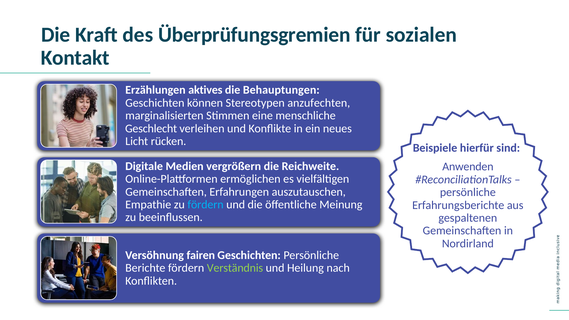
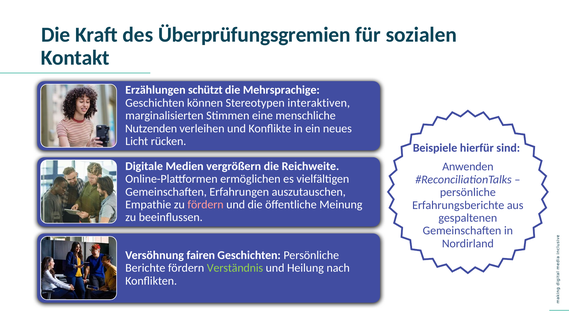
aktives: aktives -> schützt (205, 90)
Behauptungen: Behauptungen -> Mehrsprachige (281, 90)
anzufechten: anzufechten -> interaktiven (319, 103)
Geschlecht: Geschlecht -> Nutzenden (151, 128)
fördern colour: light blue -> pink (206, 205)
